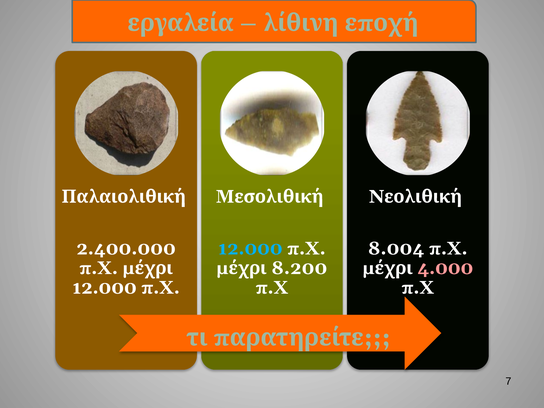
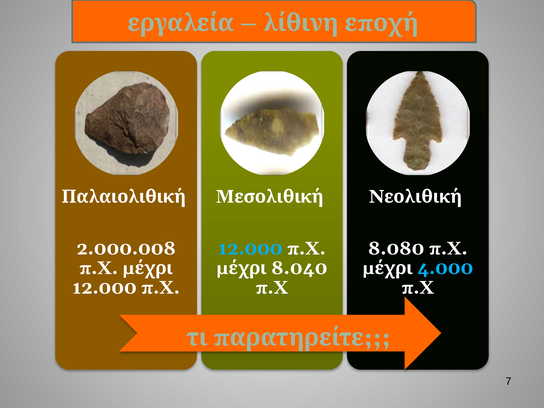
2.400.000: 2.400.000 -> 2.000.008 (126, 248)
8.004: 8.004 -> 8.080 (396, 248)
8.200: 8.200 -> 8.040 (299, 268)
4.000 colour: pink -> light blue (445, 268)
